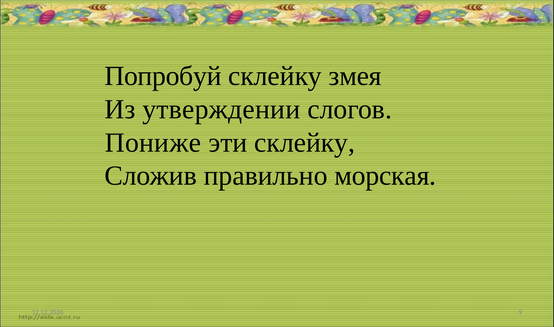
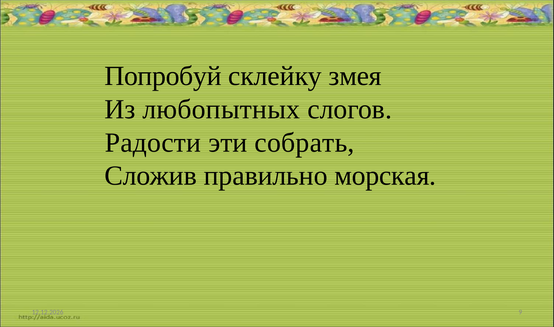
утверждении: утверждении -> любопытных (221, 109)
Пониже: Пониже -> Радости (153, 143)
эти склейку: склейку -> собрать (305, 143)
